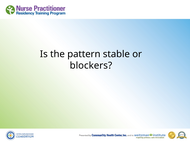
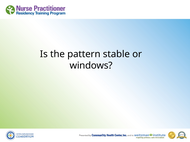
blockers: blockers -> windows (91, 66)
